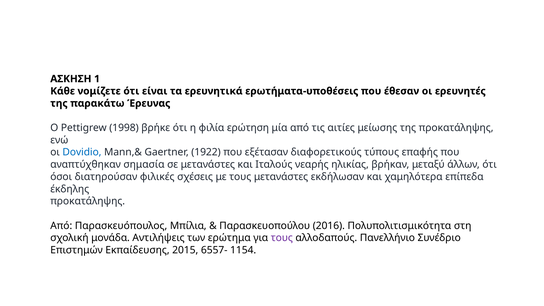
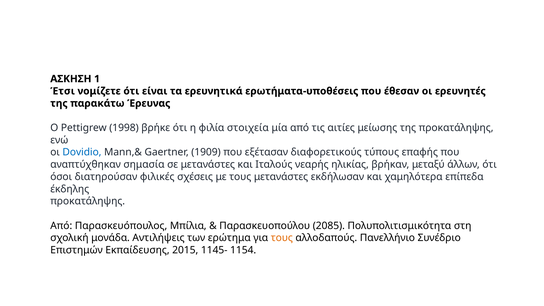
Κάθε: Κάθε -> Έτσι (63, 91)
ερώτηση: ερώτηση -> στοιχεία (248, 128)
1922: 1922 -> 1909 (206, 152)
2016: 2016 -> 2085 (329, 226)
τους colour: purple -> orange (282, 238)
6557-: 6557- -> 1145- (214, 250)
